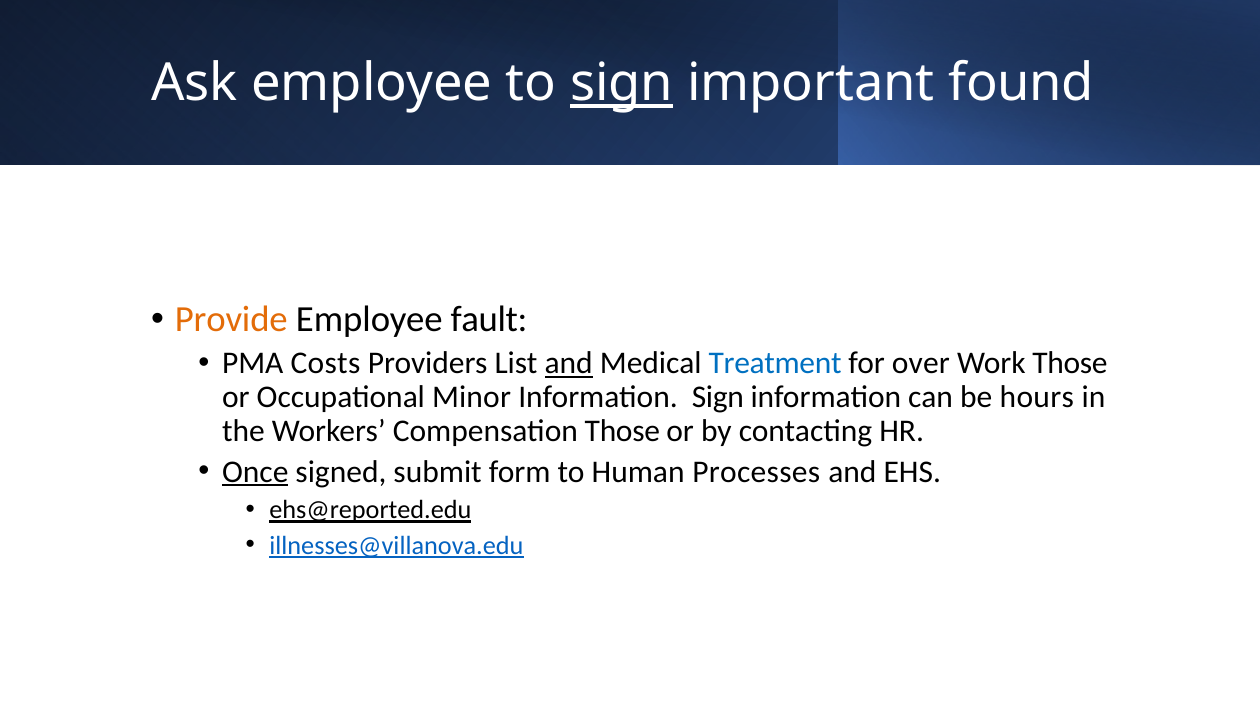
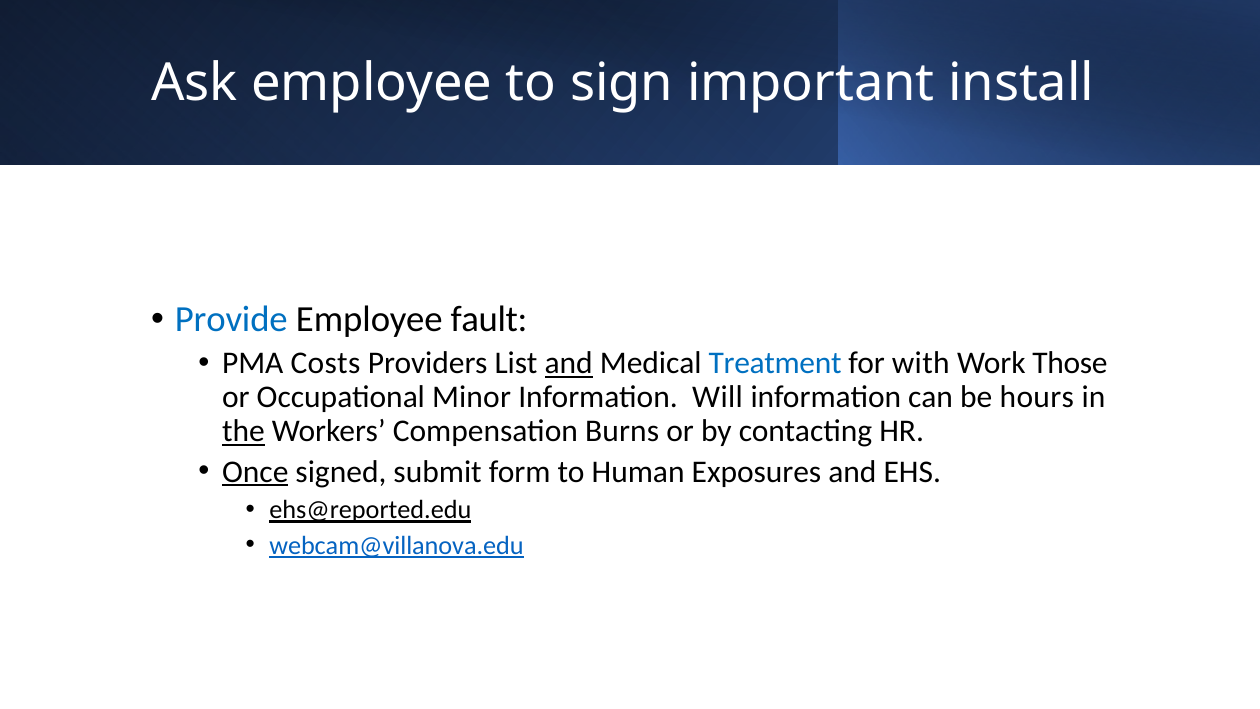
sign underline: present -> none (622, 83)
found: found -> install (1021, 83)
Provide colour: orange -> blue (231, 320)
over: over -> with (921, 363)
Information Sign: Sign -> Will (718, 397)
the underline: none -> present (243, 431)
Compensation Those: Those -> Burns (622, 431)
Processes: Processes -> Exposures (756, 472)
illnesses@villanova.edu: illnesses@villanova.edu -> webcam@villanova.edu (396, 545)
